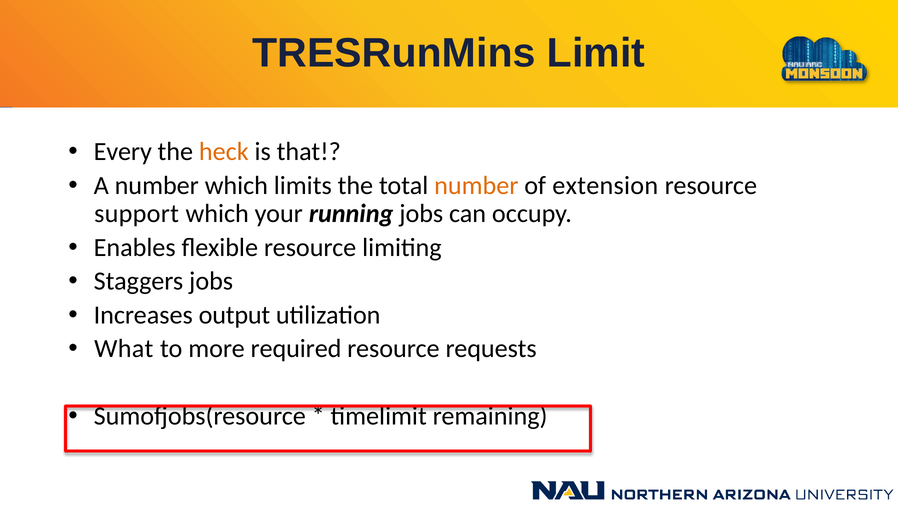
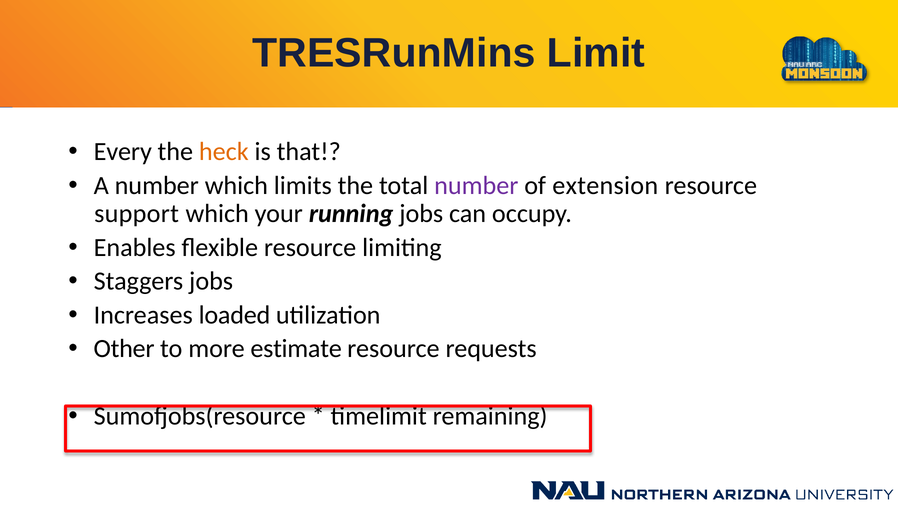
number colour: orange -> purple (476, 186)
output: output -> loaded (234, 315)
What: What -> Other (124, 349)
required: required -> estimate (296, 349)
